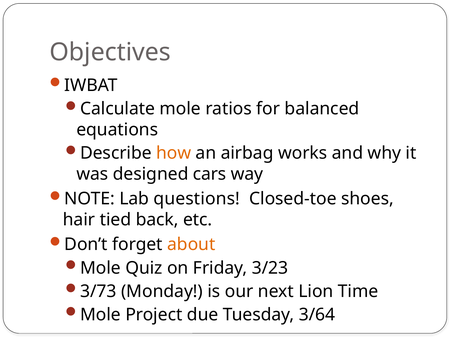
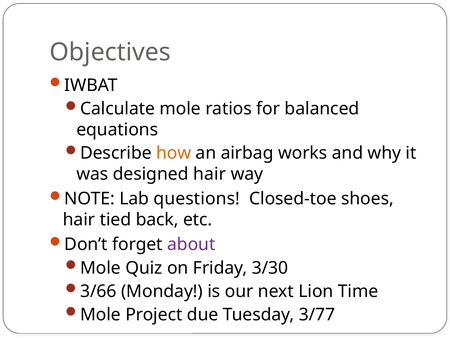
designed cars: cars -> hair (209, 174)
about colour: orange -> purple (191, 244)
3/23: 3/23 -> 3/30 (270, 268)
3/73: 3/73 -> 3/66 (98, 291)
3/64: 3/64 -> 3/77 (317, 314)
